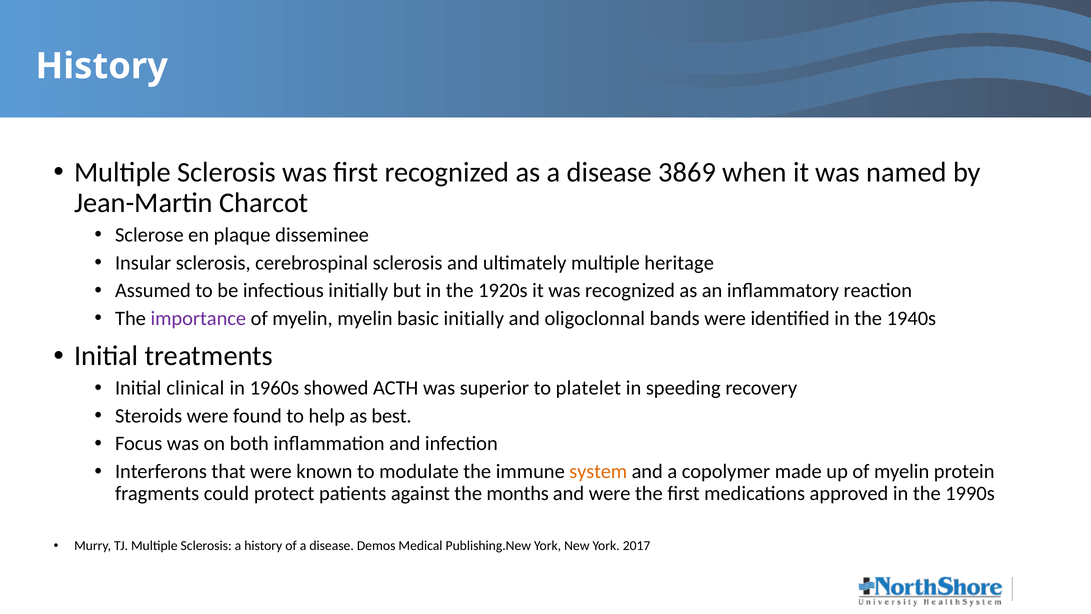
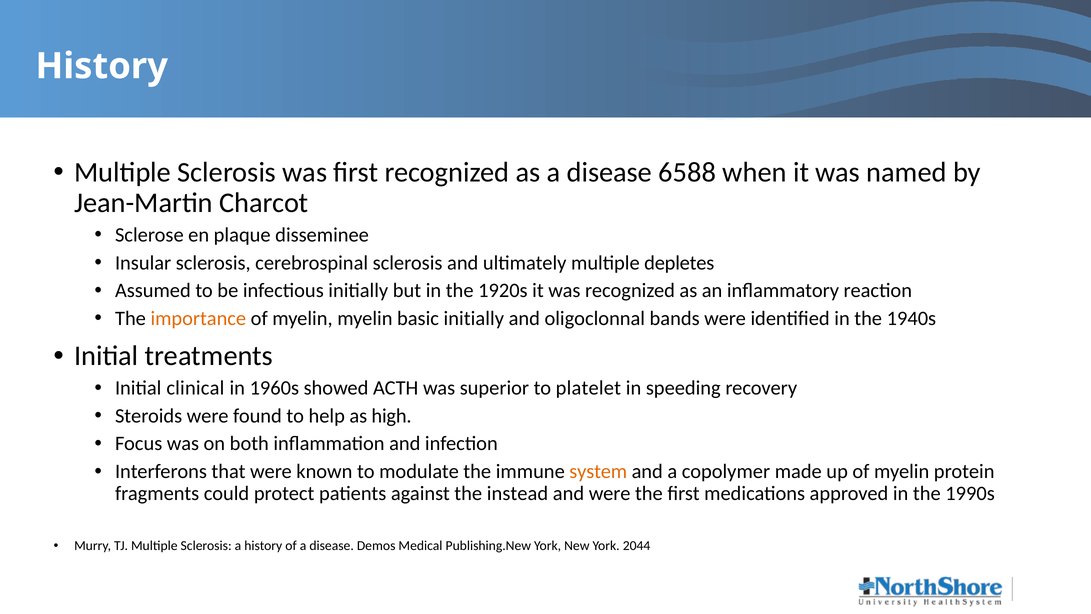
3869: 3869 -> 6588 (687, 172)
heritage: heritage -> depletes (679, 263)
importance colour: purple -> orange (198, 318)
best: best -> high (392, 416)
months: months -> instead (518, 493)
2017: 2017 -> 2044 (637, 546)
